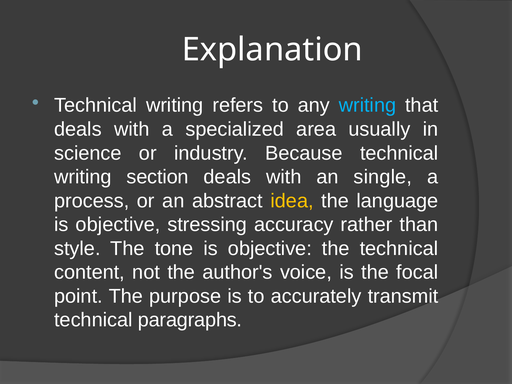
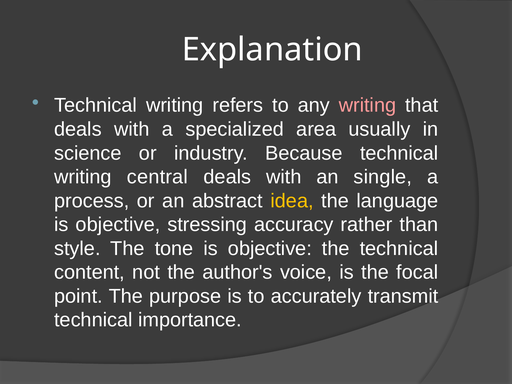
writing colour: light blue -> pink (367, 105)
section: section -> central (157, 177)
paragraphs: paragraphs -> importance (190, 320)
